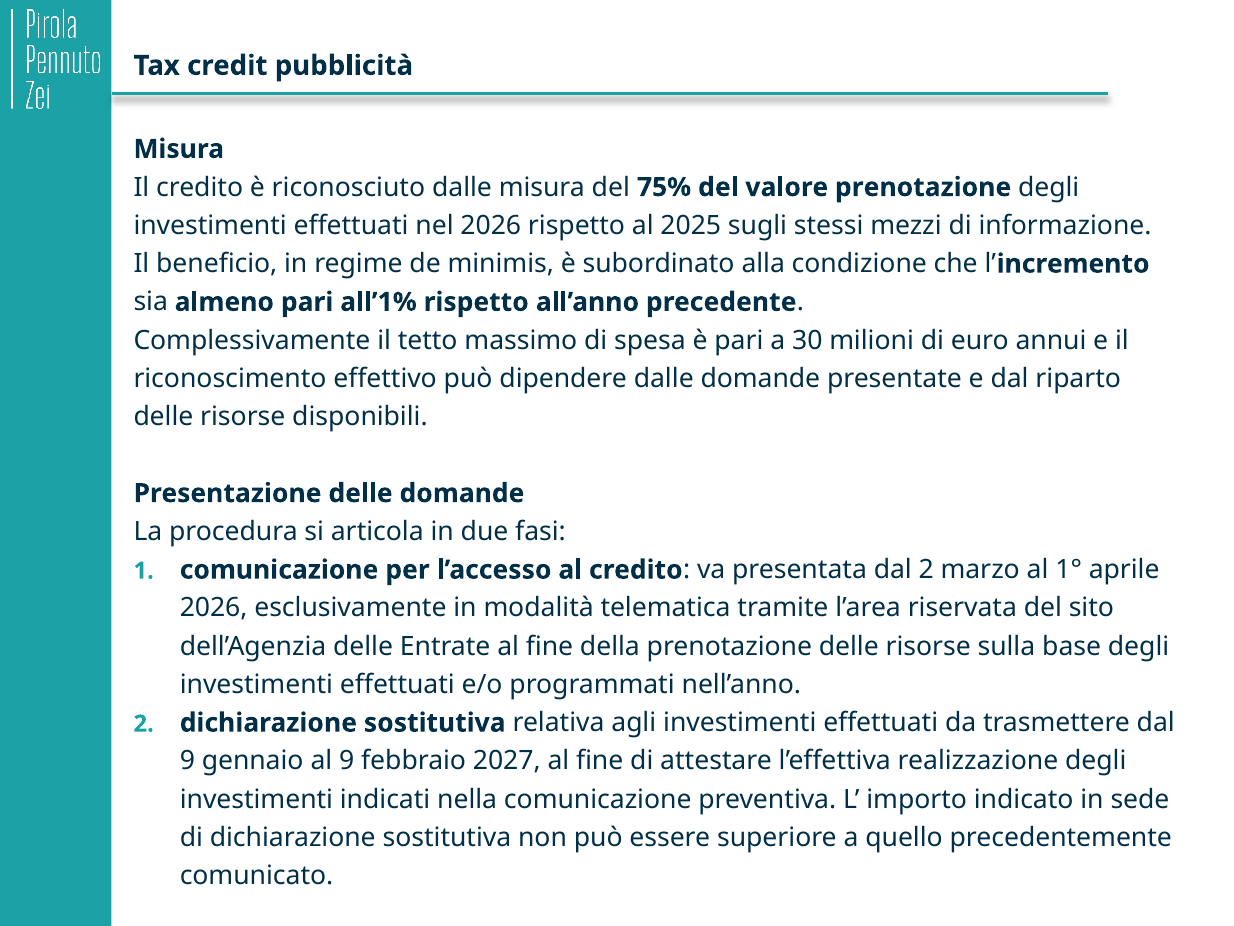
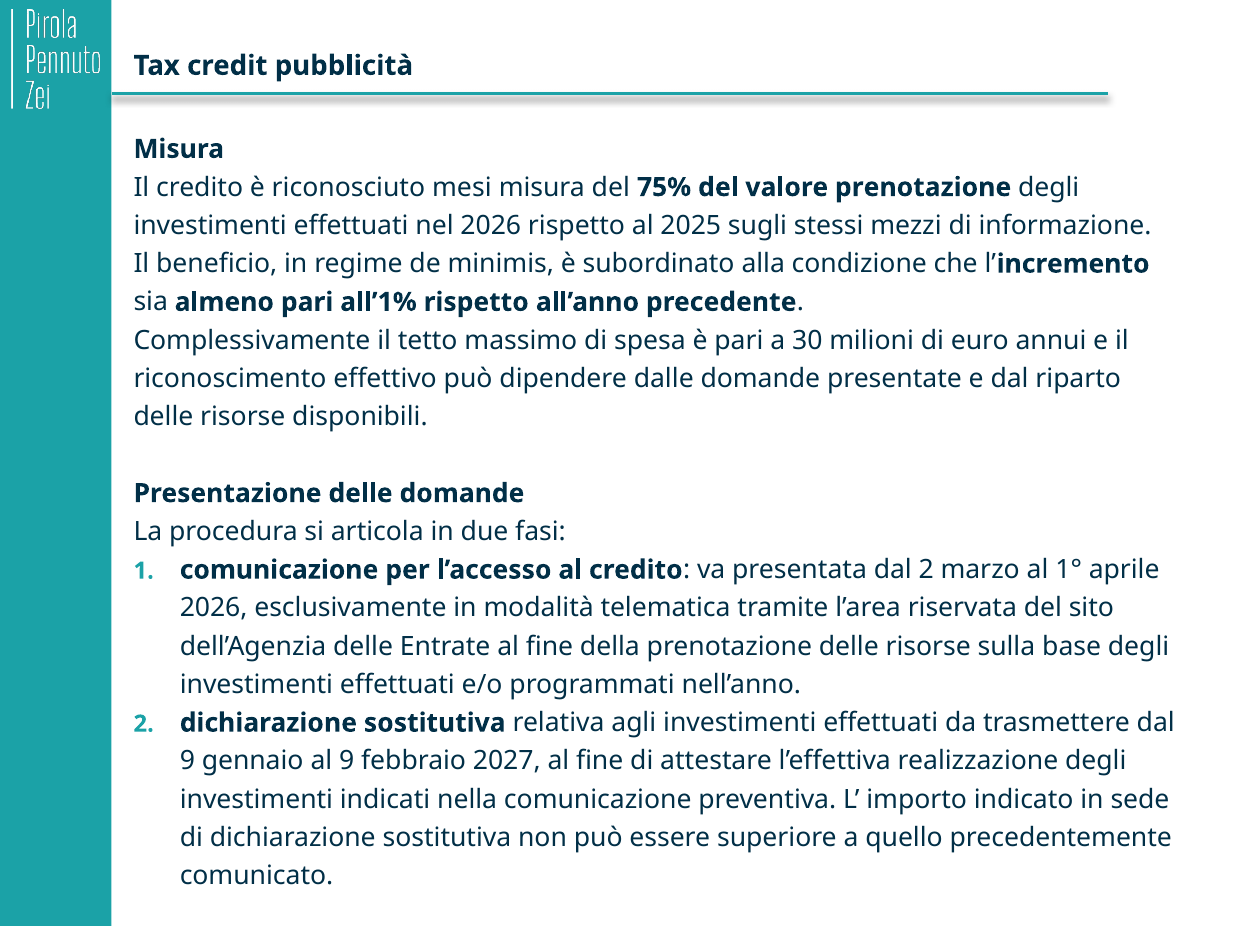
riconosciuto dalle: dalle -> mesi (462, 187)
